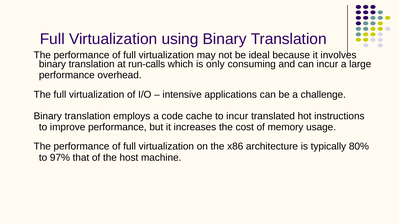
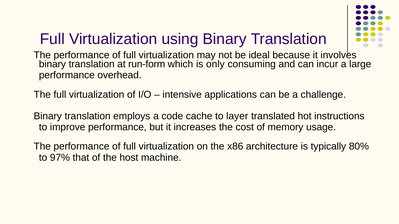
run-calls: run-calls -> run-form (147, 64)
to incur: incur -> layer (237, 116)
